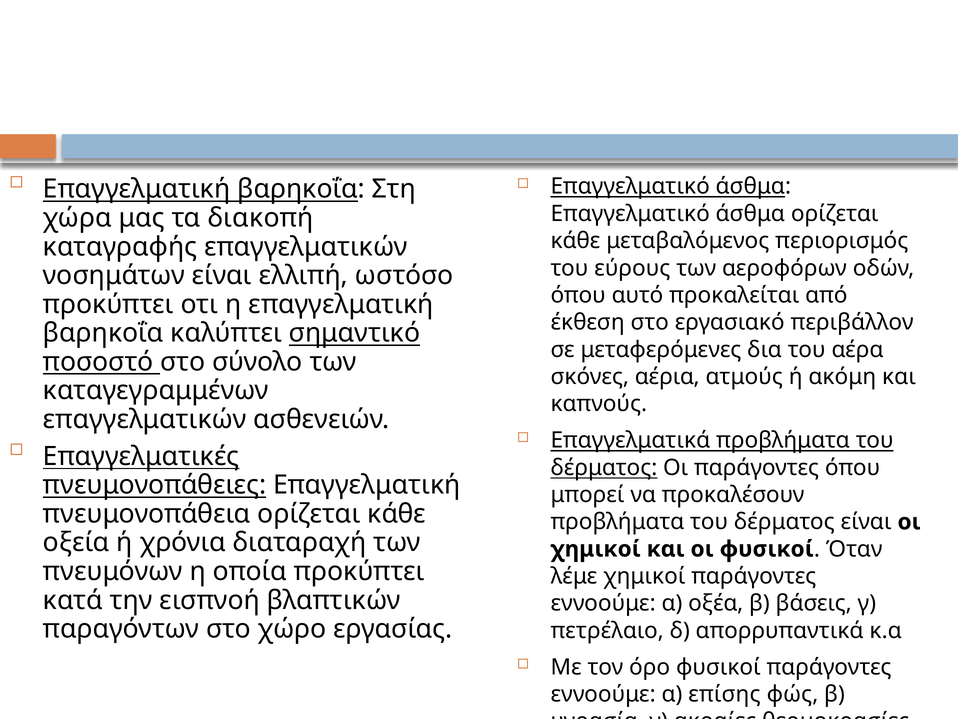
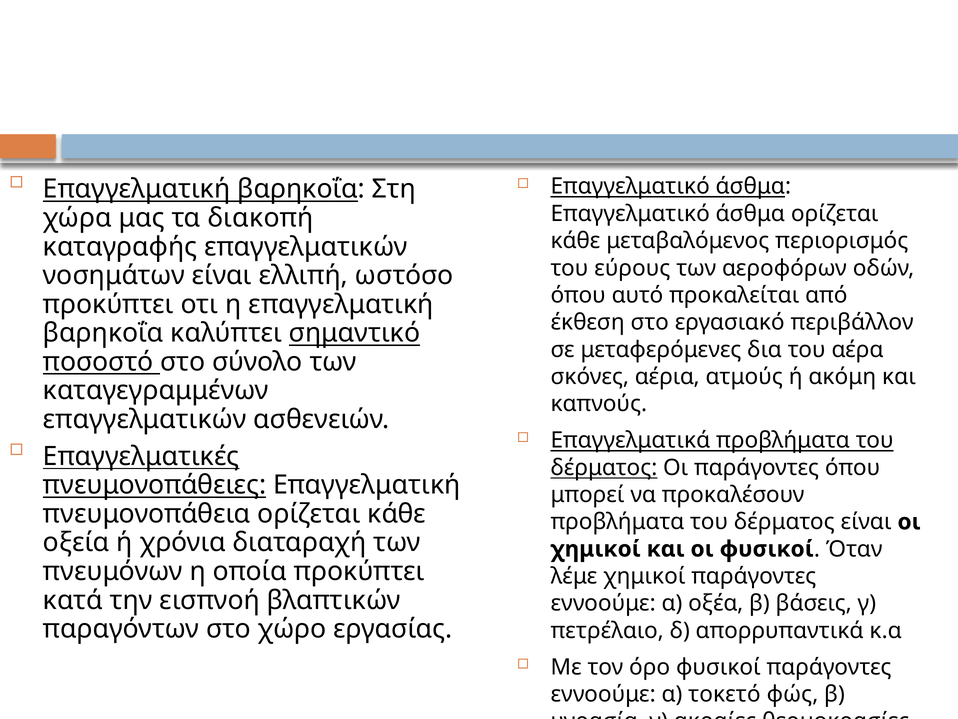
επίσης: επίσης -> τοκετό (724, 694)
